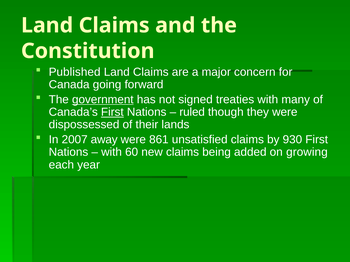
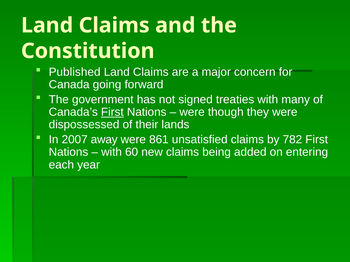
government underline: present -> none (103, 100)
ruled: ruled -> were (192, 112)
930: 930 -> 782 (292, 140)
growing: growing -> entering (307, 152)
